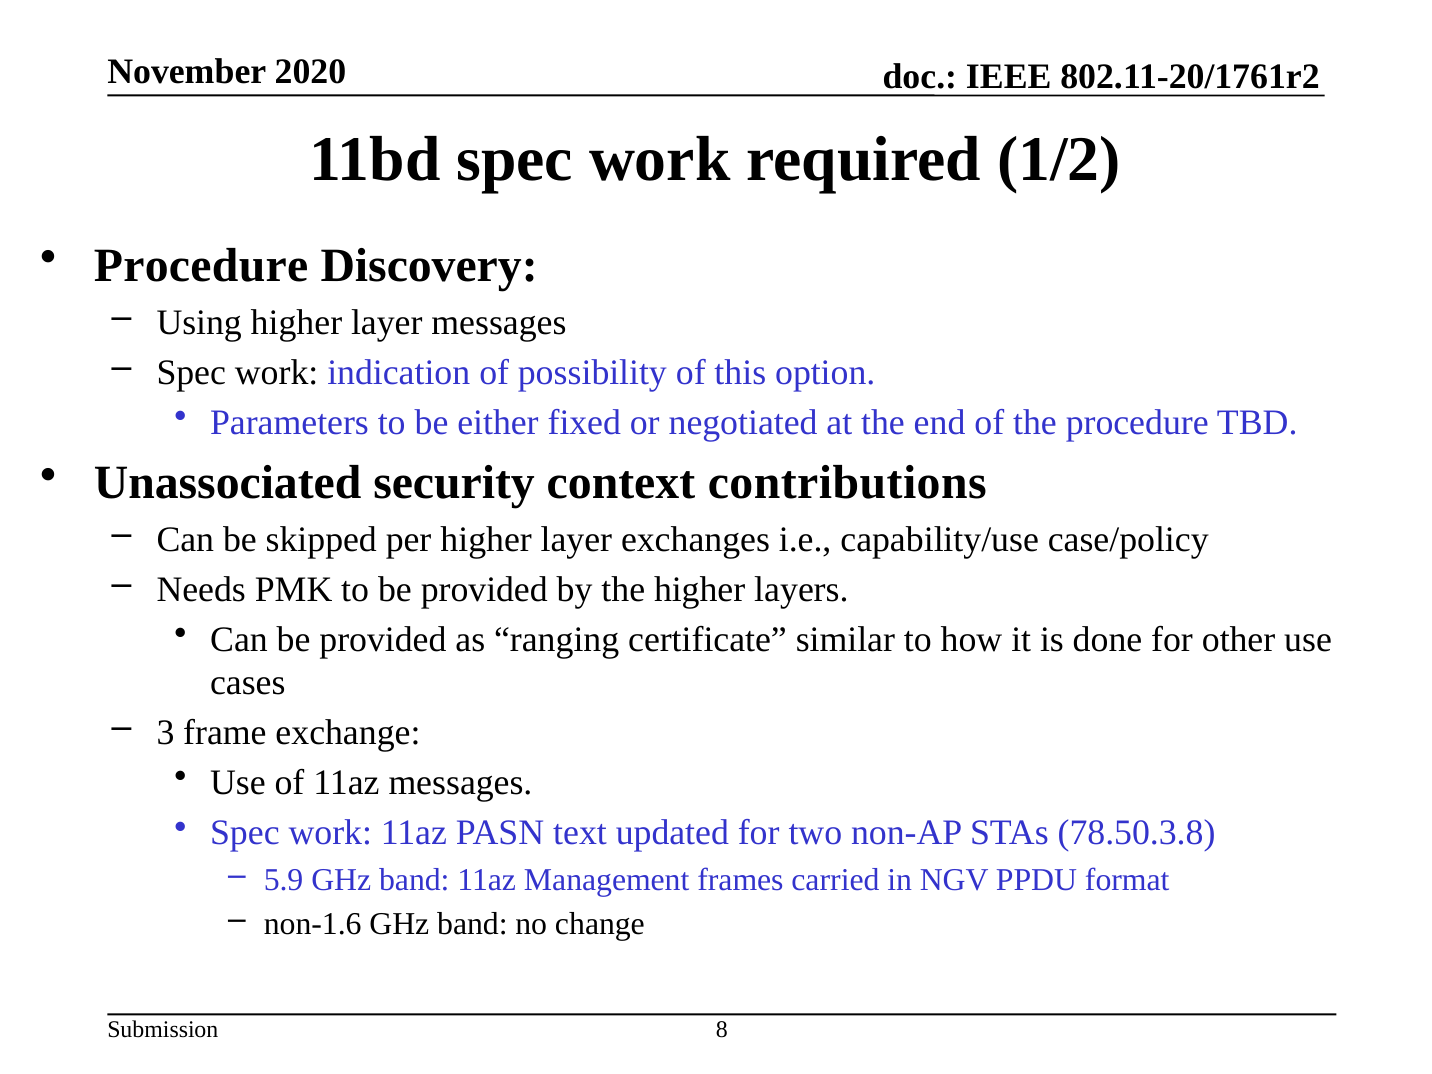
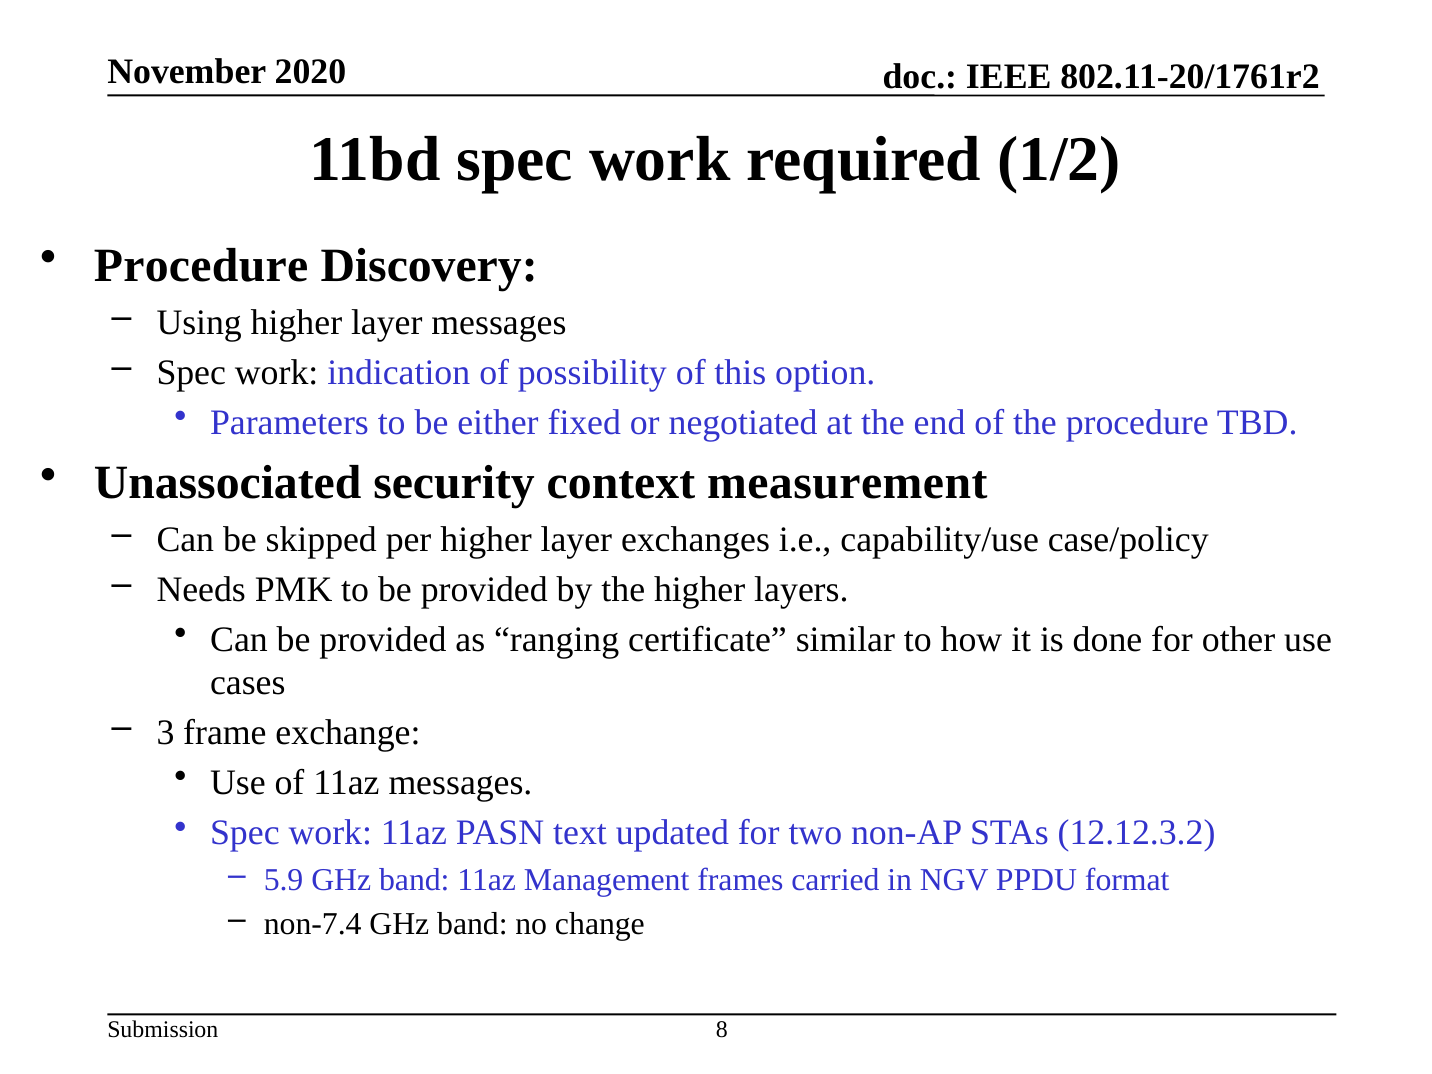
contributions: contributions -> measurement (847, 483)
78.50.3.8: 78.50.3.8 -> 12.12.3.2 (1137, 833)
non-1.6: non-1.6 -> non-7.4 (313, 924)
